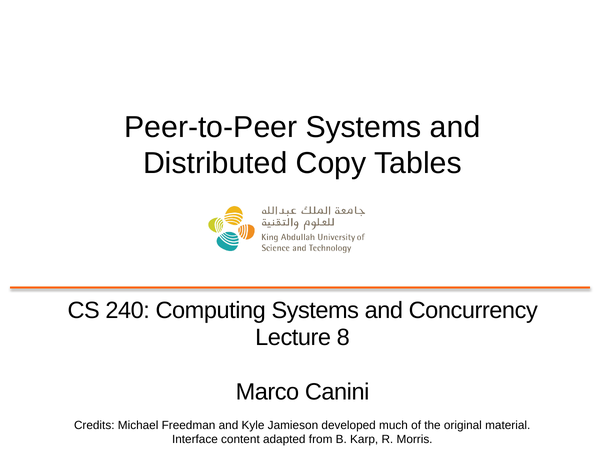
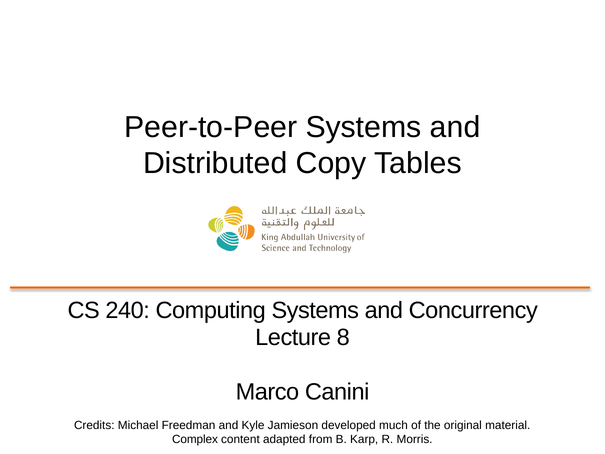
Interface: Interface -> Complex (195, 439)
